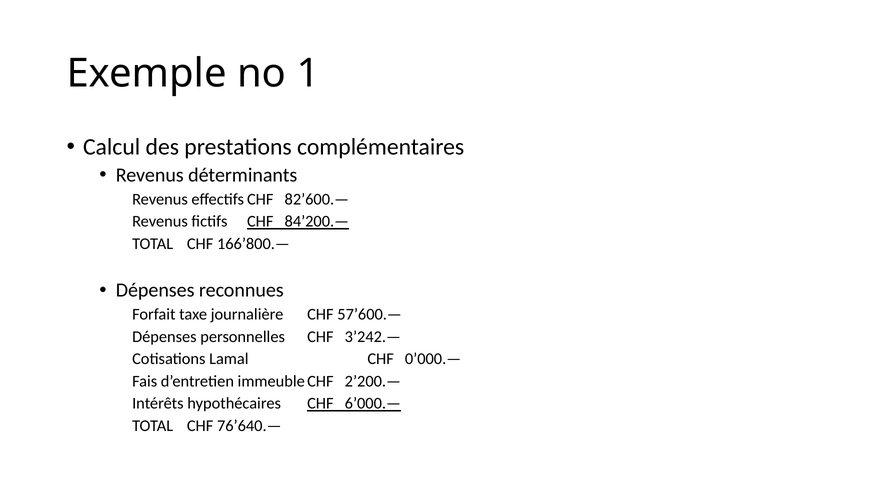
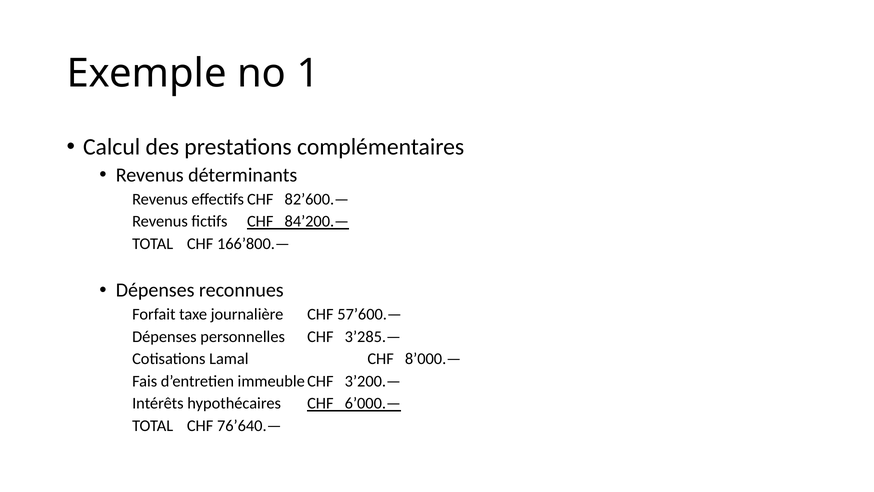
3’242.—: 3’242.— -> 3’285.— (373, 337)
0’000.—: 0’000.— -> 8’000.— (433, 359)
2’200.—: 2’200.— -> 3’200.— (373, 381)
